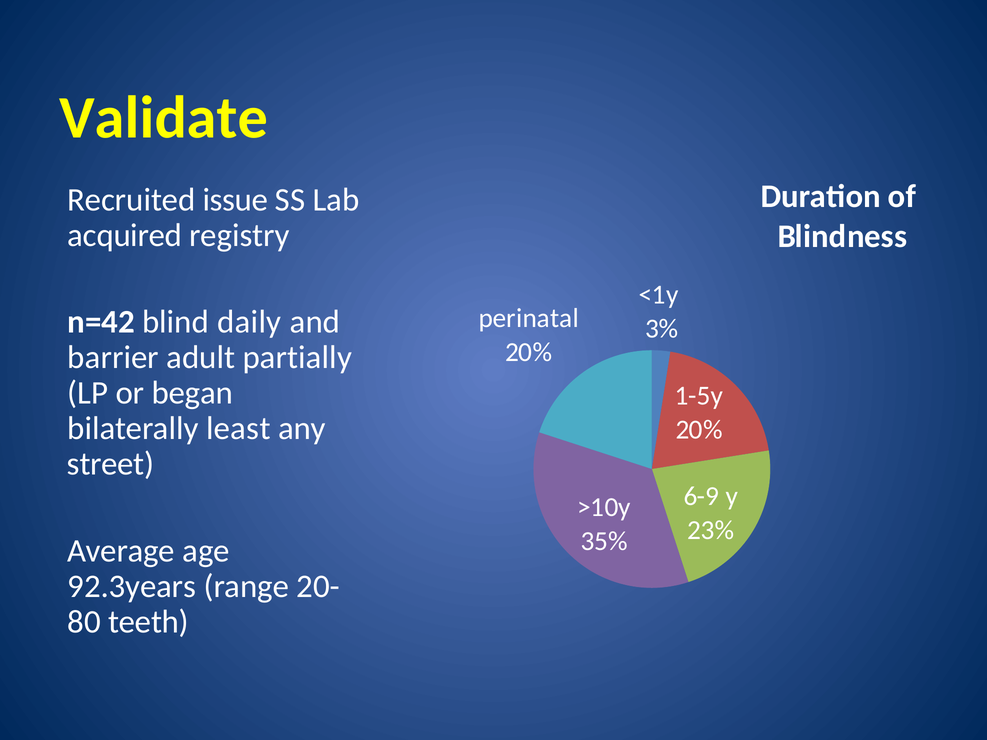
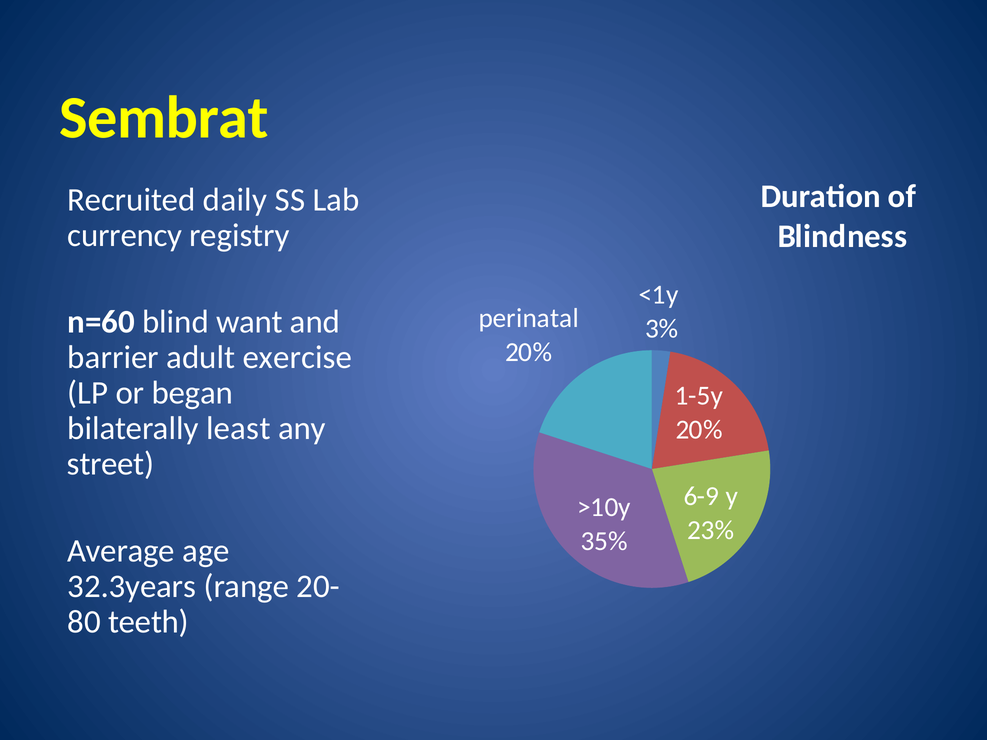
Validate: Validate -> Sembrat (164, 118)
issue: issue -> daily (235, 200)
acquired: acquired -> currency (125, 235)
n=42: n=42 -> n=60 (101, 322)
daily: daily -> want (250, 322)
partially: partially -> exercise (297, 358)
92.3years: 92.3years -> 32.3years (132, 586)
